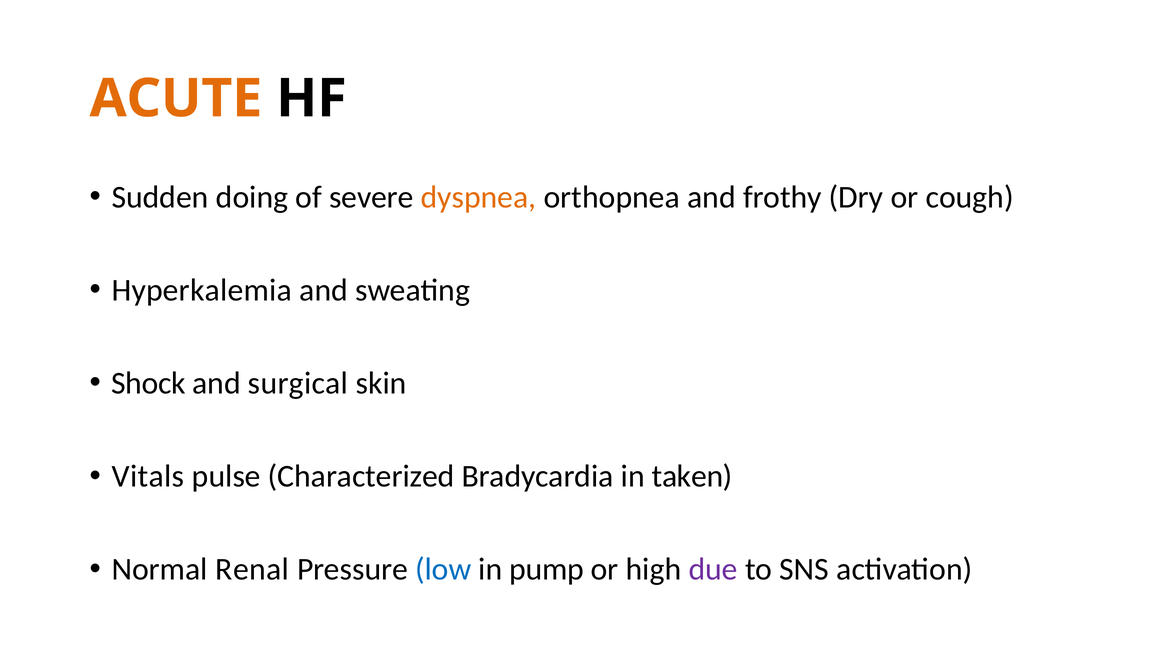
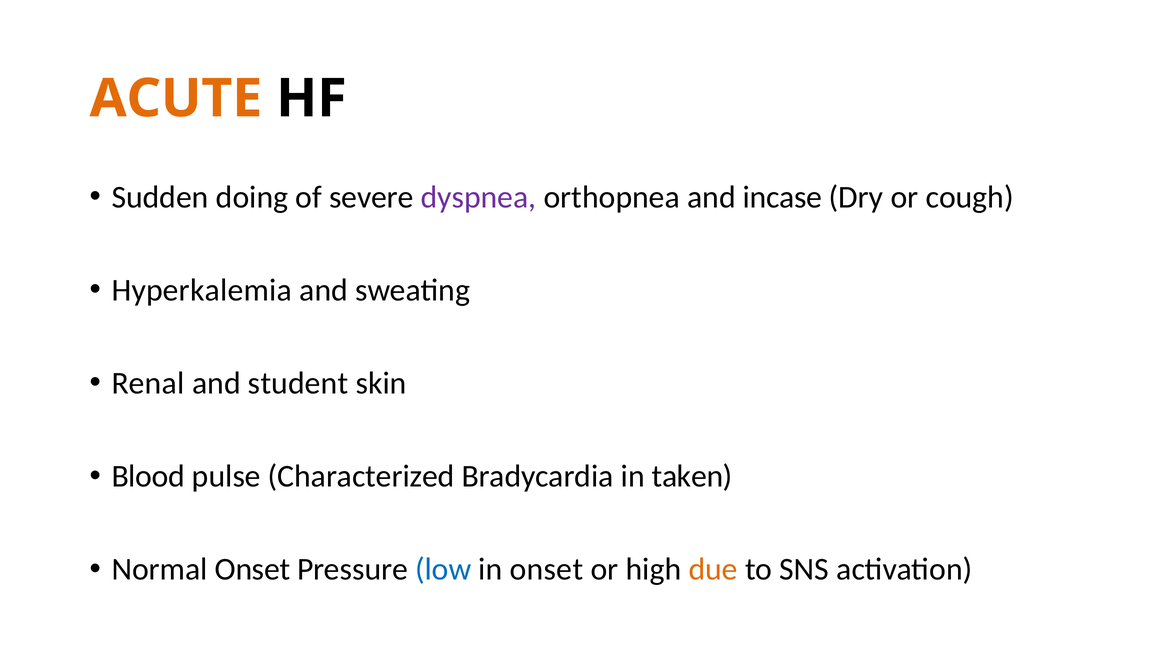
dyspnea colour: orange -> purple (478, 197)
frothy: frothy -> incase (782, 197)
Shock: Shock -> Renal (148, 383)
surgical: surgical -> student (298, 383)
Vitals: Vitals -> Blood (148, 476)
Normal Renal: Renal -> Onset (253, 570)
in pump: pump -> onset (546, 570)
due colour: purple -> orange (713, 570)
